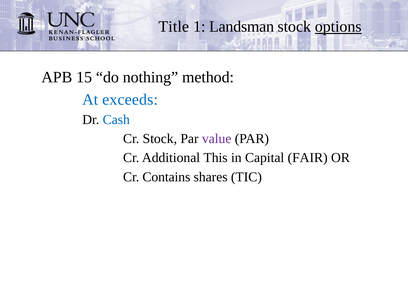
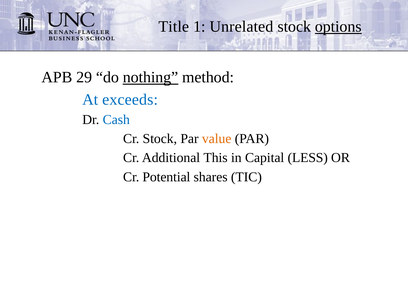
Landsman: Landsman -> Unrelated (241, 27)
15: 15 -> 29 (84, 77)
nothing underline: none -> present (151, 77)
value colour: purple -> orange (217, 139)
FAIR: FAIR -> LESS (308, 158)
Contains: Contains -> Potential (166, 177)
